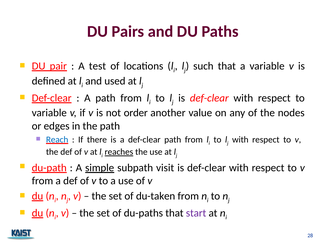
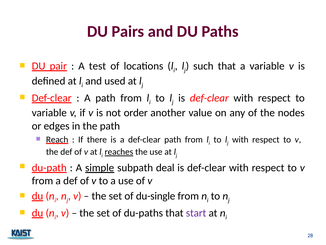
Reach colour: blue -> black (57, 139)
visit: visit -> deal (165, 167)
du-taken: du-taken -> du-single (156, 196)
